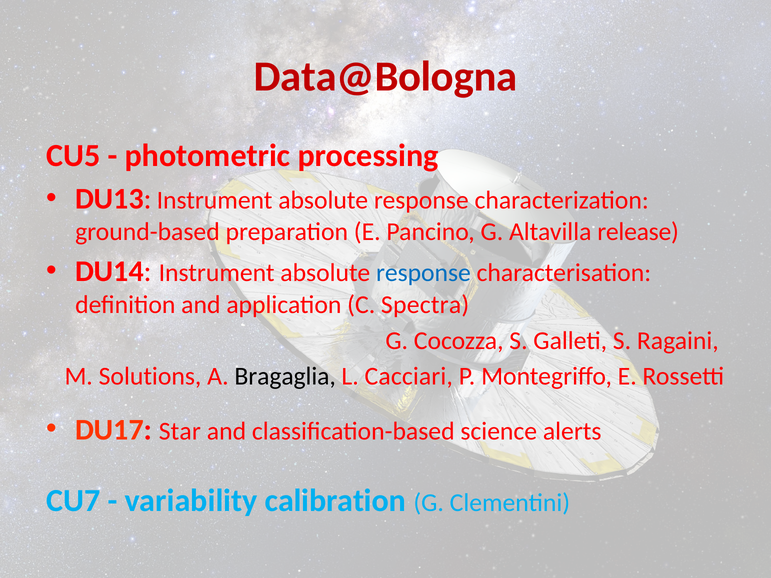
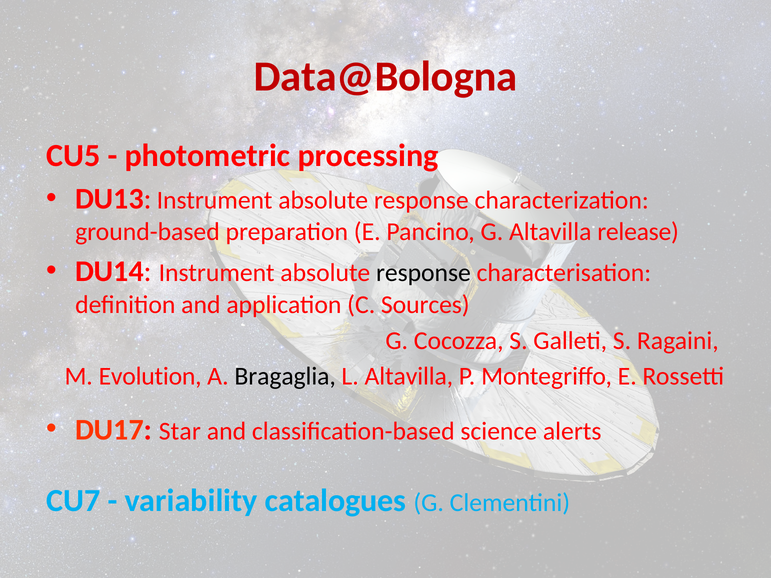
response colour: blue -> black (423, 273)
Spectra: Spectra -> Sources (425, 305)
Solutions: Solutions -> Evolution (150, 377)
L Cacciari: Cacciari -> Altavilla (409, 377)
calibration: calibration -> catalogues (335, 501)
